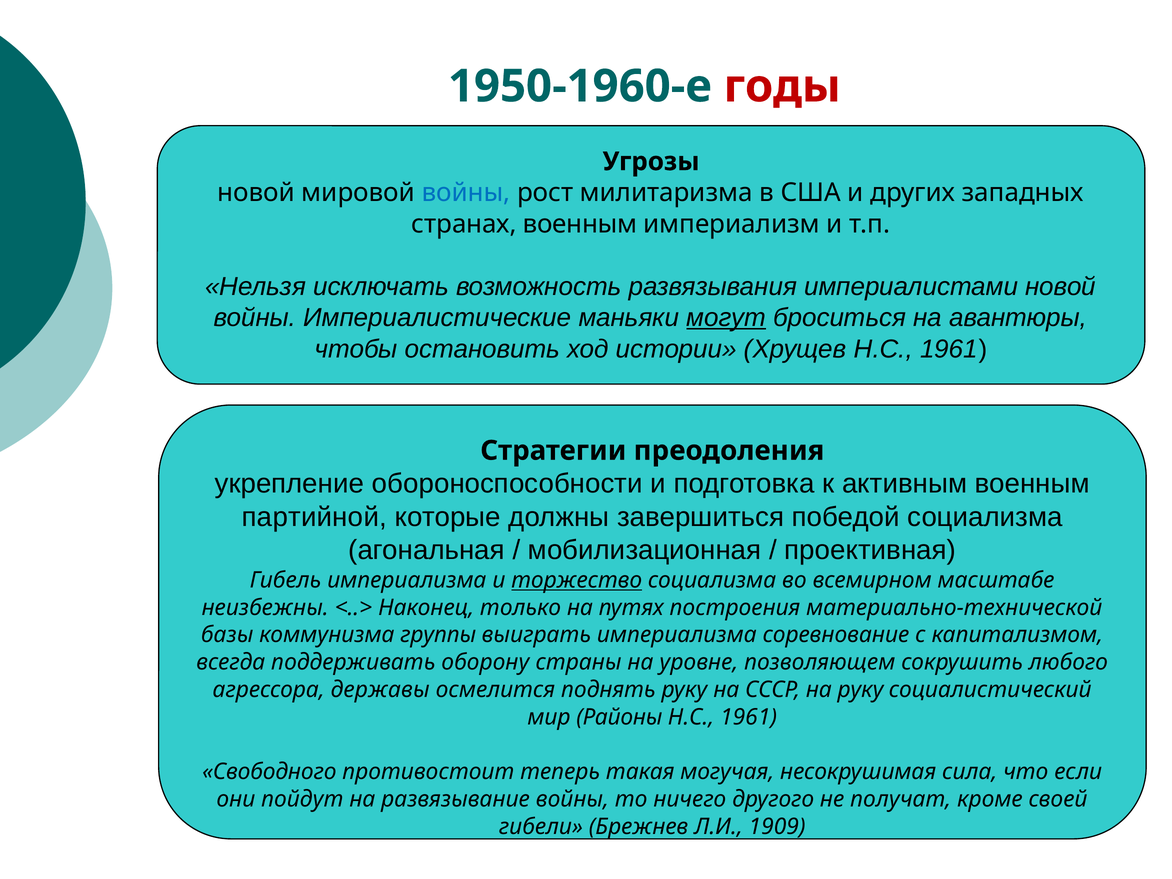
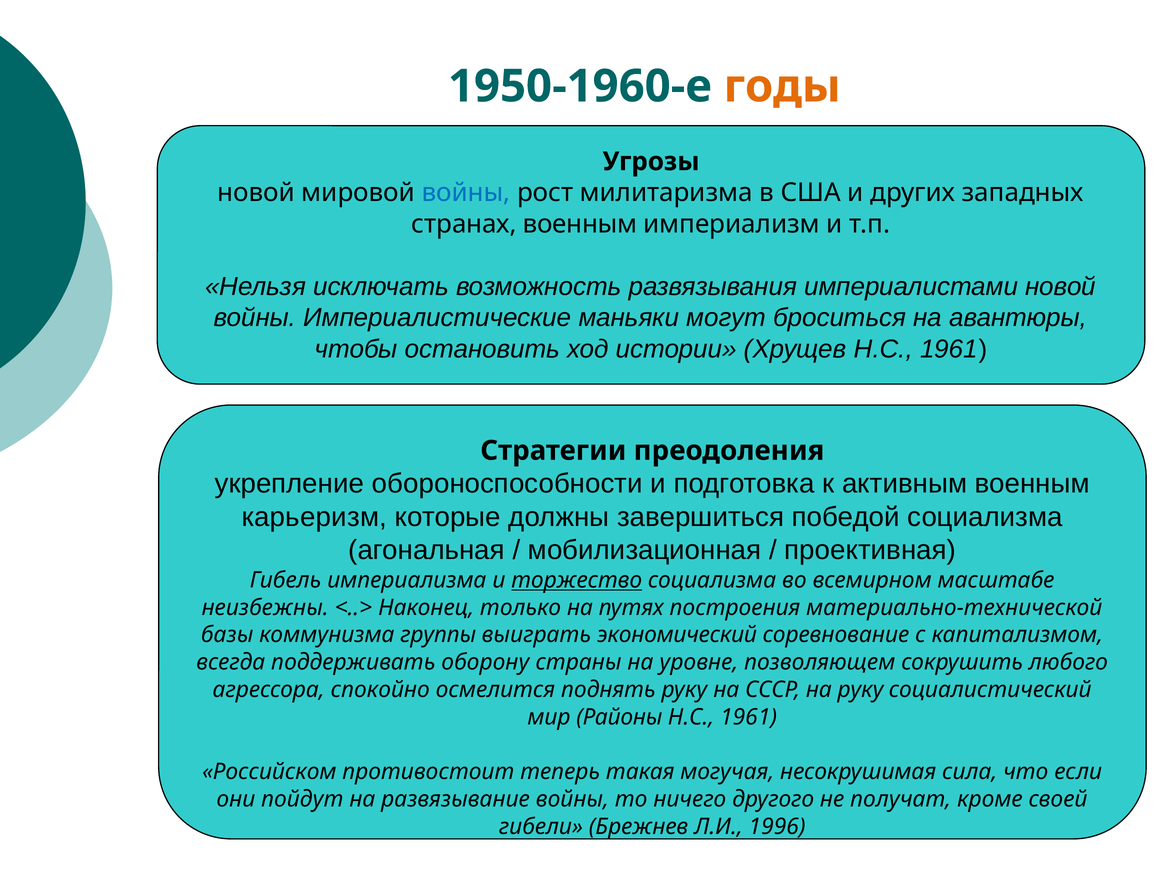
годы colour: red -> orange (782, 86)
могут underline: present -> none (726, 318)
партийной: партийной -> карьеризм (314, 517)
выиграть империализма: империализма -> экономический (677, 635)
державы: державы -> спокойно (380, 690)
Свободного: Свободного -> Российском (269, 772)
1909: 1909 -> 1996 (777, 826)
